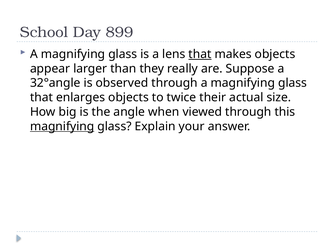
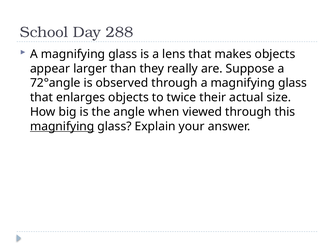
899: 899 -> 288 (120, 32)
that underline: present -> none (200, 54)
32°angle: 32°angle -> 72°angle (55, 83)
